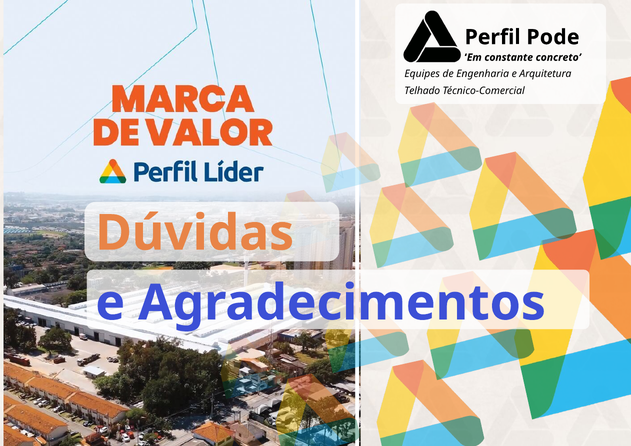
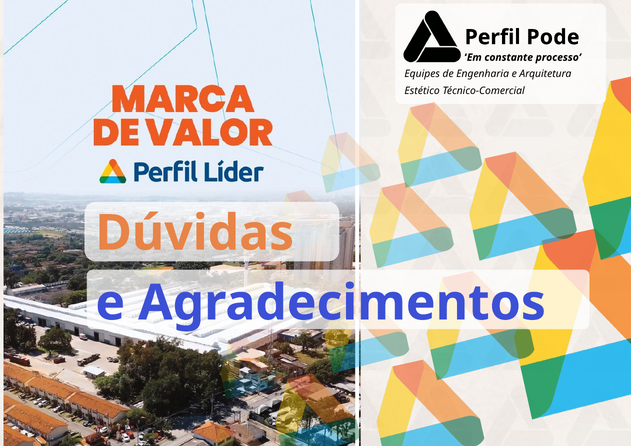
concreto: concreto -> processo (558, 57)
Telhado: Telhado -> Estético (422, 91)
